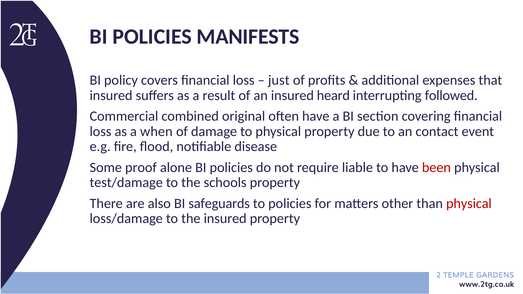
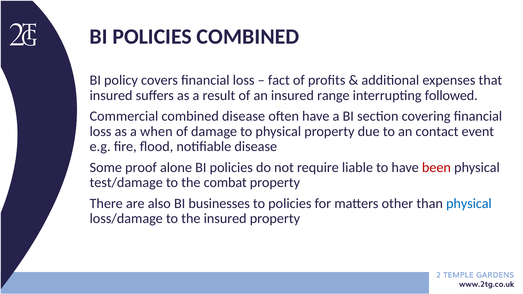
POLICIES MANIFESTS: MANIFESTS -> COMBINED (248, 37)
just: just -> fact (279, 80)
heard: heard -> range (333, 95)
combined original: original -> disease (244, 116)
schools: schools -> combat (225, 183)
safeguards: safeguards -> businesses (219, 204)
physical colour: red -> blue (469, 204)
